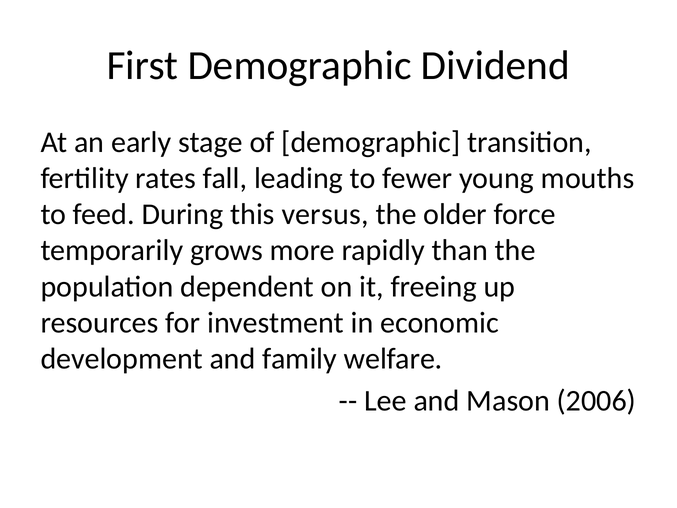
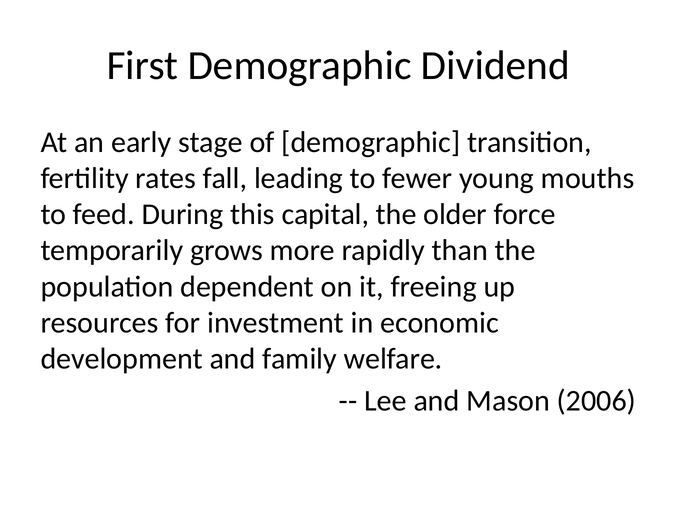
versus: versus -> capital (325, 214)
